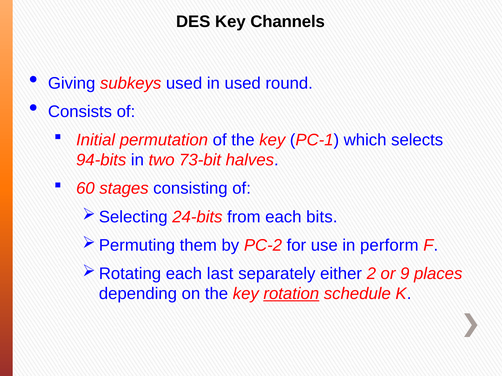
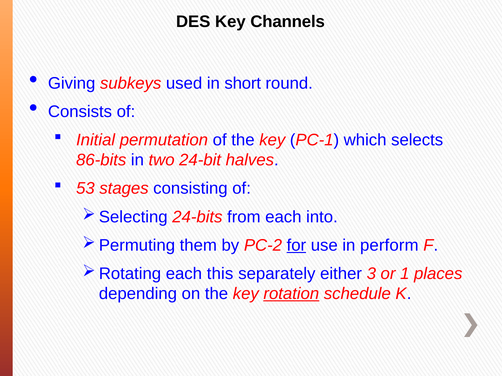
in used: used -> short (243, 83)
94-bits: 94-bits -> 86-bits (101, 160)
73-bit: 73-bit -> 24-bit (200, 160)
60: 60 -> 53 (85, 189)
bits: bits -> into (322, 217)
for underline: none -> present (296, 246)
last: last -> this (220, 274)
2: 2 -> 3 (371, 274)
9: 9 -> 1 (405, 274)
